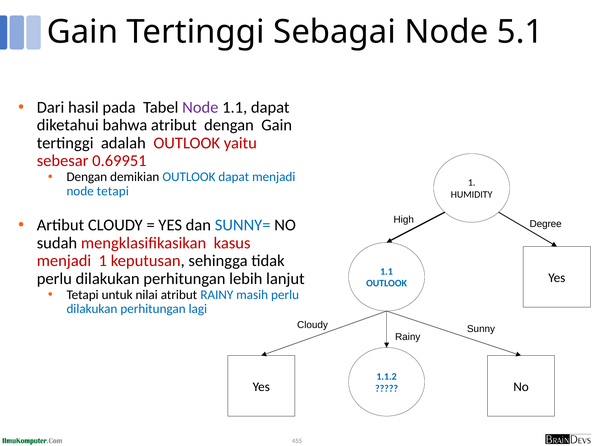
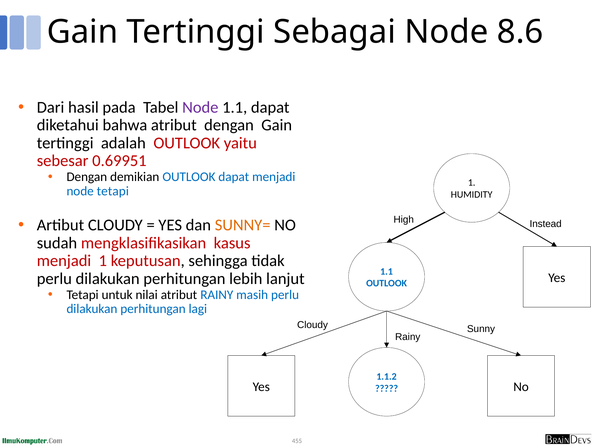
5.1: 5.1 -> 8.6 (520, 32)
Degree: Degree -> Instead (546, 223)
SUNNY= colour: blue -> orange (243, 225)
